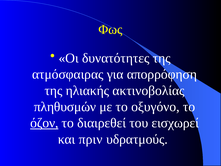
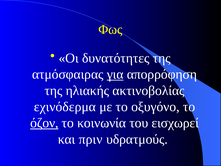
για underline: none -> present (115, 74)
πληθυσμών: πληθυσμών -> εχινόδερμα (65, 107)
διαιρεθεί: διαιρεθεί -> κοινωνία (102, 123)
